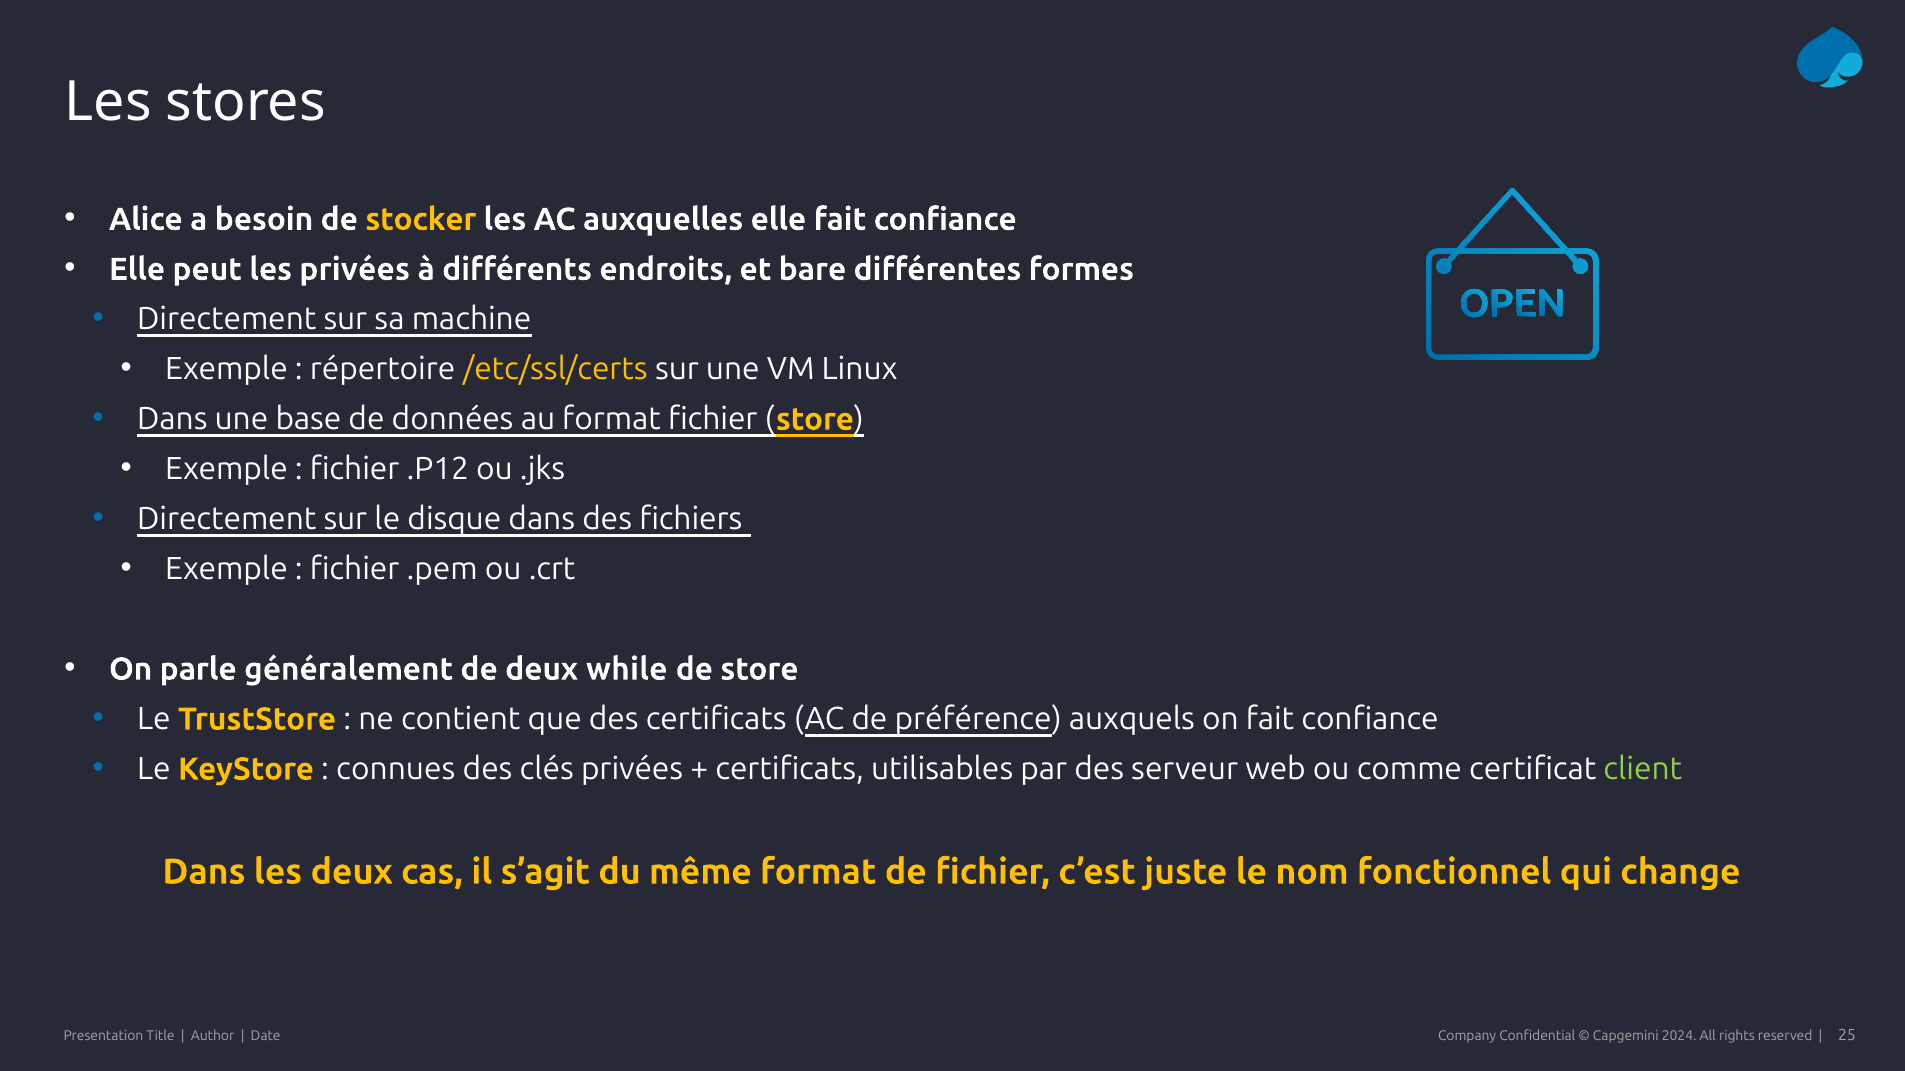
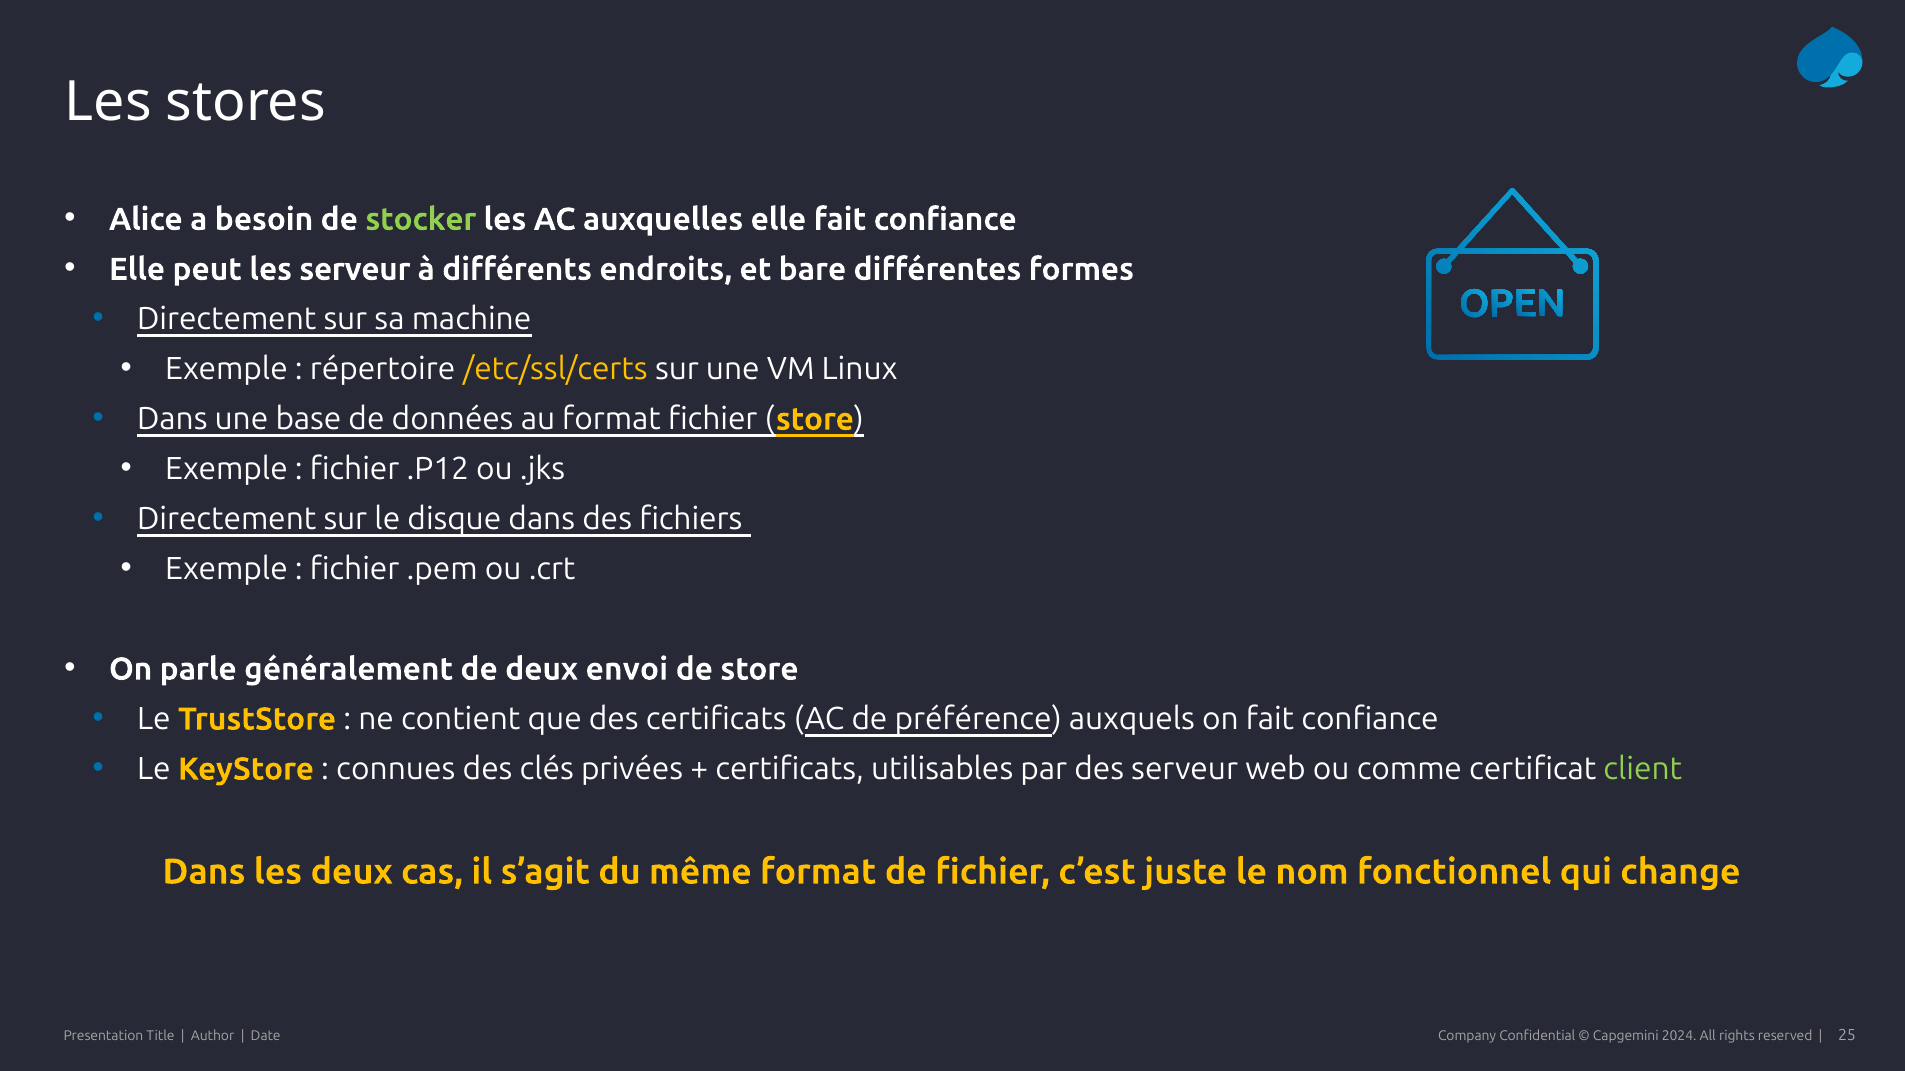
stocker colour: yellow -> light green (421, 219)
les privées: privées -> serveur (355, 269)
while: while -> envoi (627, 669)
